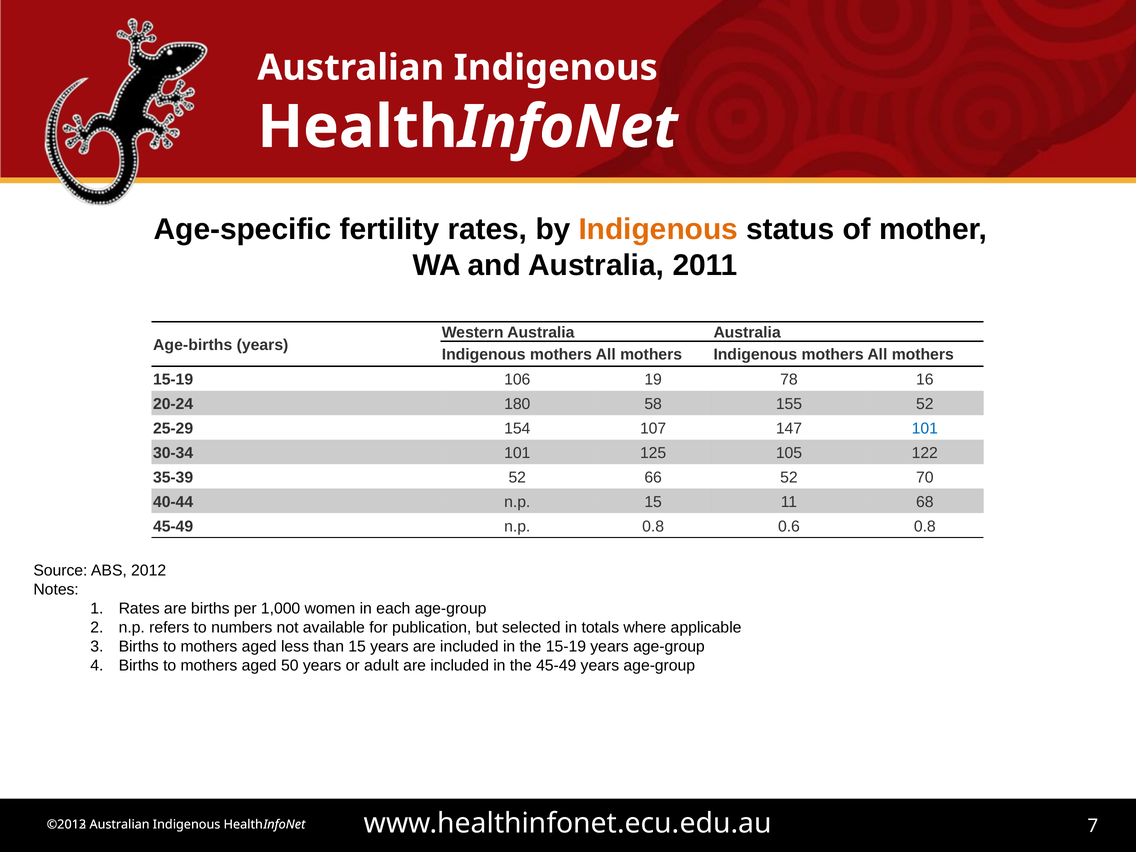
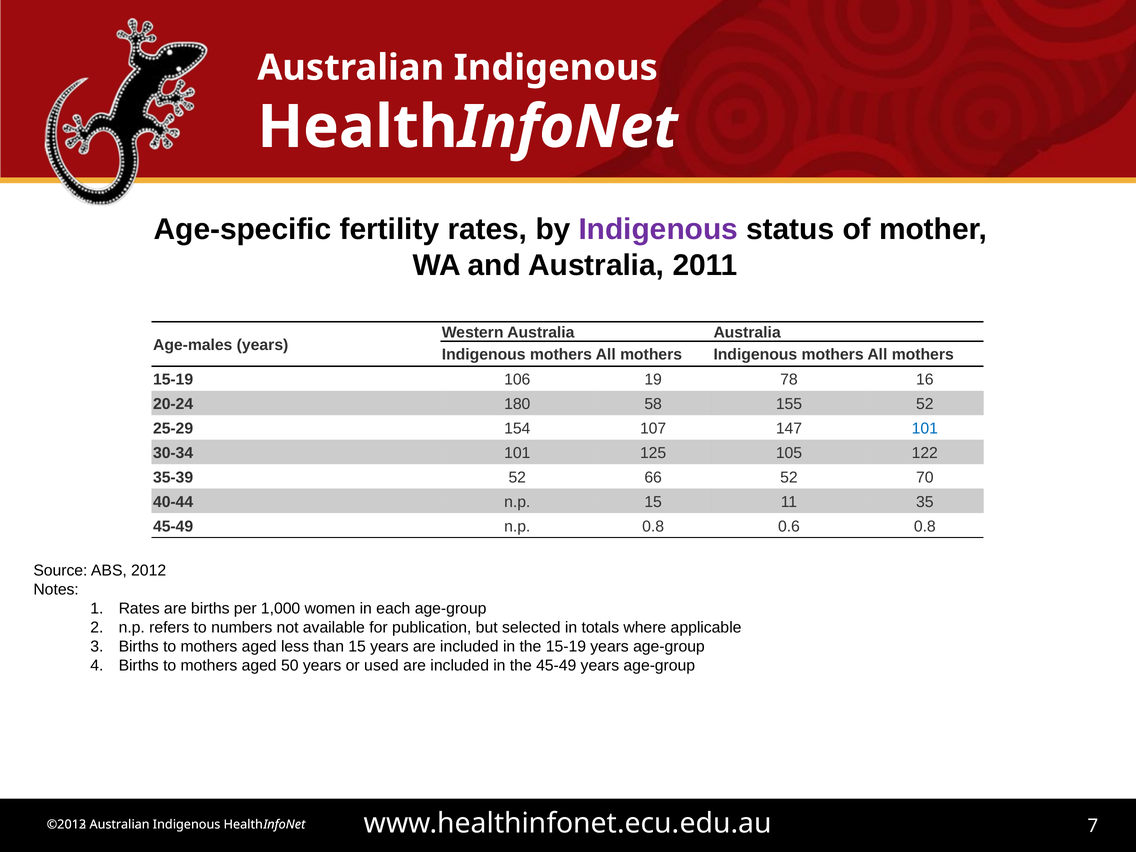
Indigenous colour: orange -> purple (658, 229)
Age-births: Age-births -> Age-males (193, 345)
68: 68 -> 35 (925, 502)
adult: adult -> used (381, 665)
